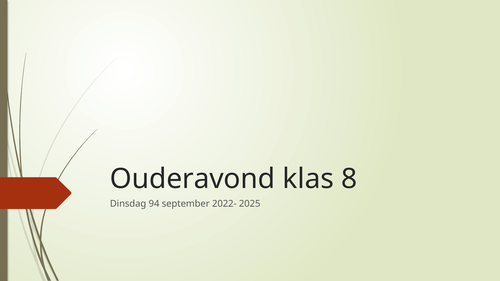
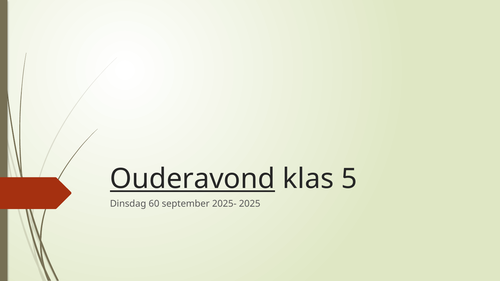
Ouderavond underline: none -> present (193, 179)
8: 8 -> 5 (349, 179)
94: 94 -> 60 (154, 204)
2022-: 2022- -> 2025- (224, 204)
